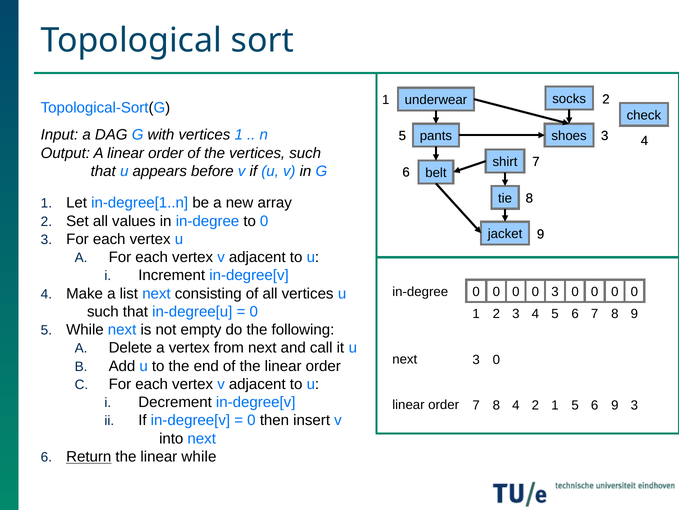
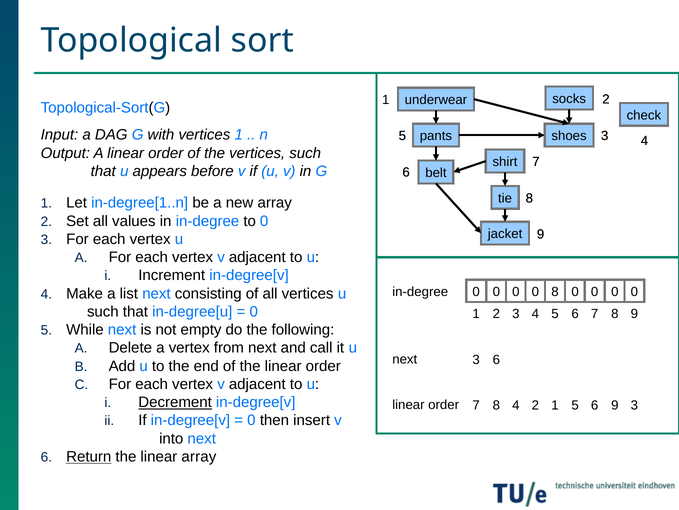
3: 3 -> 8 (555, 291)
0: 0 -> 6 (496, 359)
Decrement underline: none -> present (175, 402)
linear while: while -> array (199, 456)
